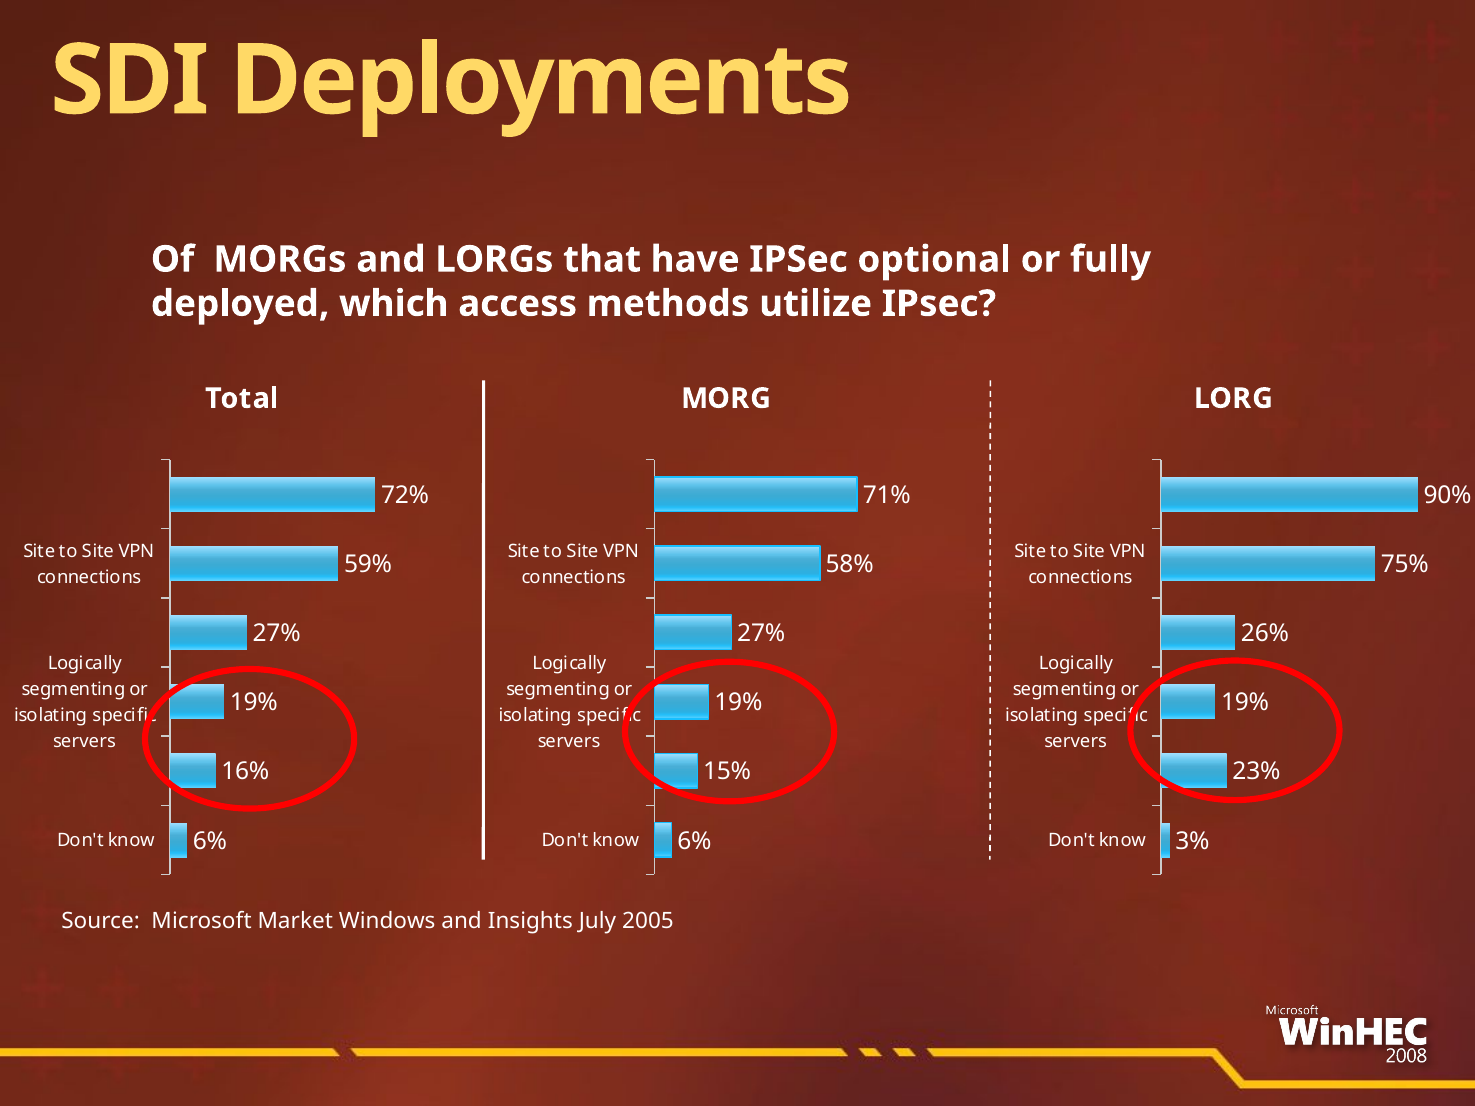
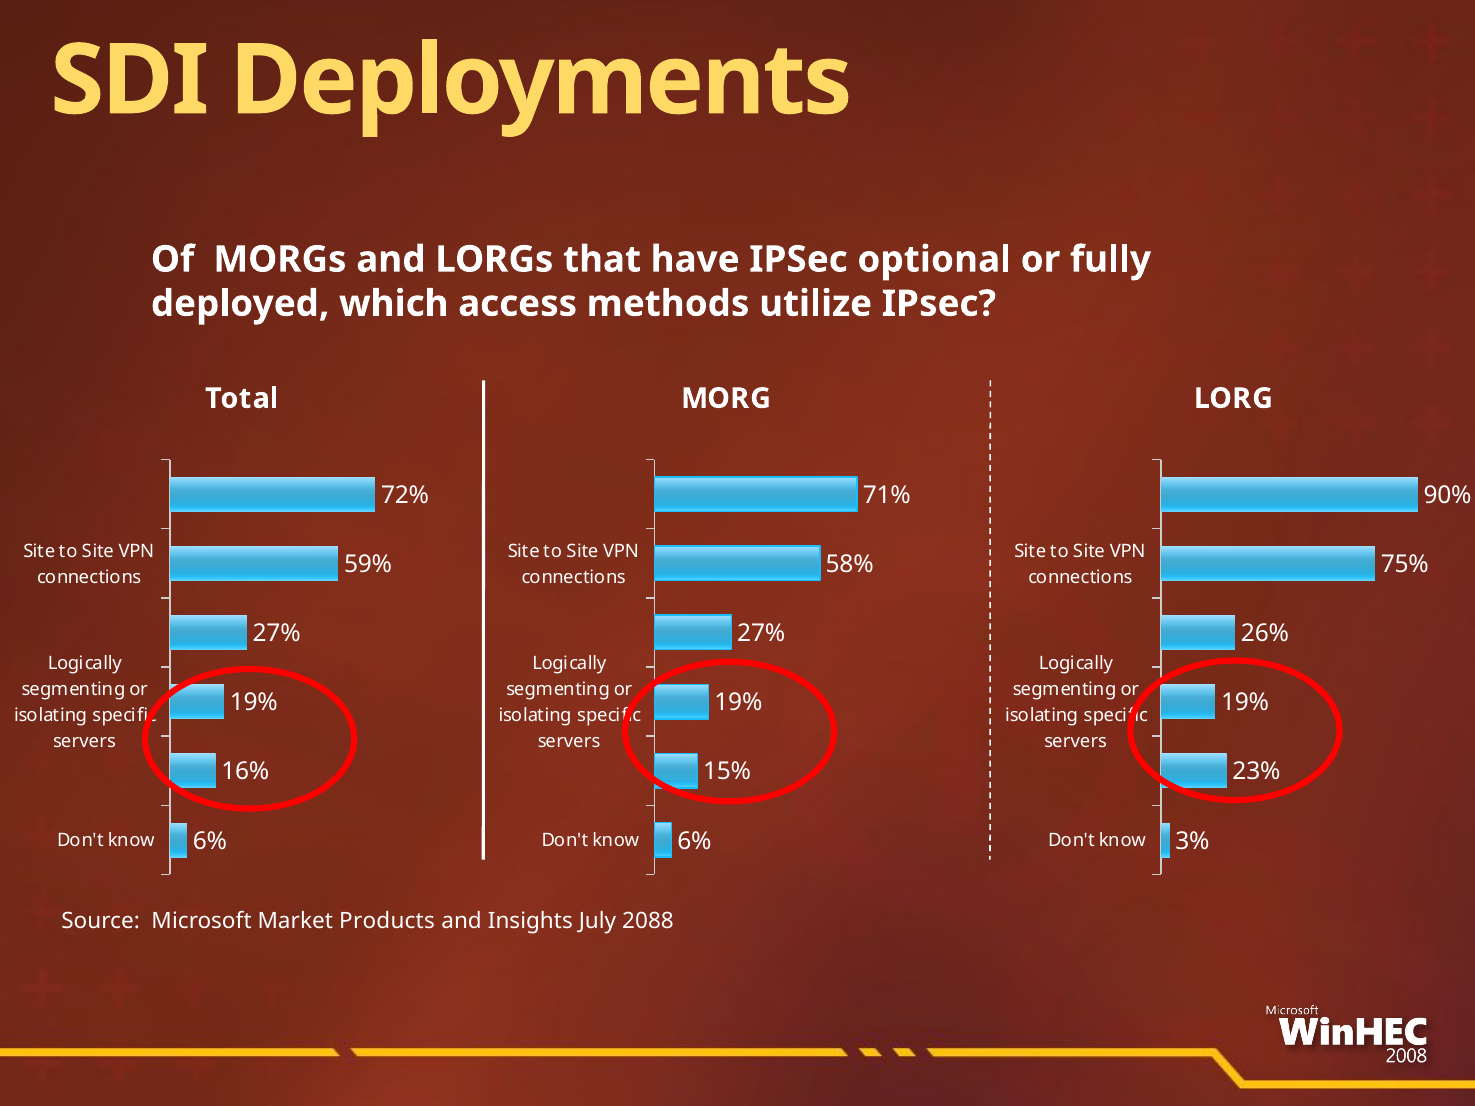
Windows: Windows -> Products (387, 921)
2005: 2005 -> 2088 (648, 921)
